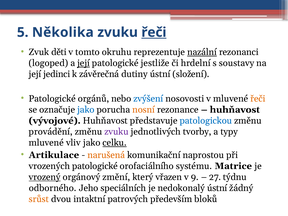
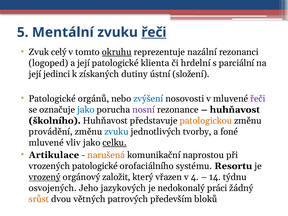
Několika: Několika -> Mentální (63, 32)
děti: děti -> celý (59, 52)
okruhu underline: none -> present (117, 52)
nazální underline: present -> none (202, 52)
její underline: present -> none (84, 63)
jestliže: jestliže -> klienta (155, 63)
soustavy: soustavy -> parciální (237, 63)
závěrečná: závěrečná -> získaných (99, 74)
řeči colour: orange -> purple (258, 99)
nosní colour: orange -> purple (144, 110)
vývojové: vývojové -> školního (55, 121)
patologickou colour: blue -> orange (206, 121)
zvuku colour: purple -> blue (116, 132)
typy: typy -> foné (229, 132)
Matrice: Matrice -> Resortu (233, 166)
změní: změní -> založit (116, 177)
9: 9 -> 4 (195, 177)
27: 27 -> 14 (215, 177)
odborného: odborného -> osvojených (53, 188)
speciálních: speciálních -> jazykových (123, 188)
nedokonalý ústní: ústní -> práci (217, 188)
intaktní: intaktní -> větných (89, 199)
